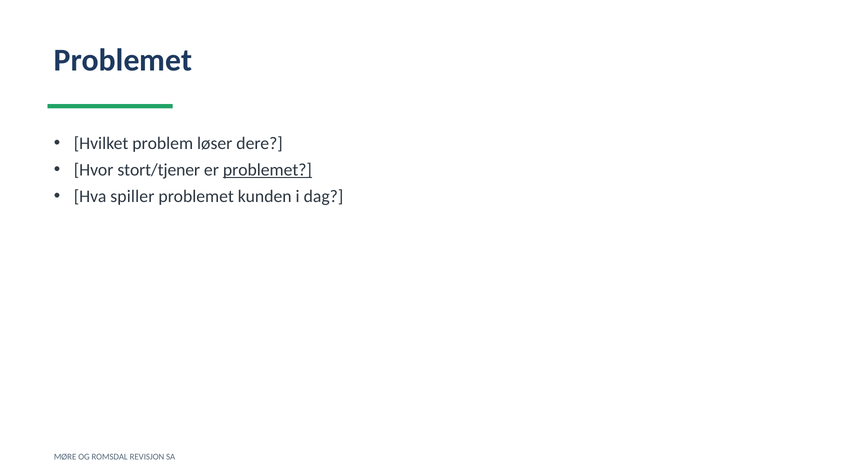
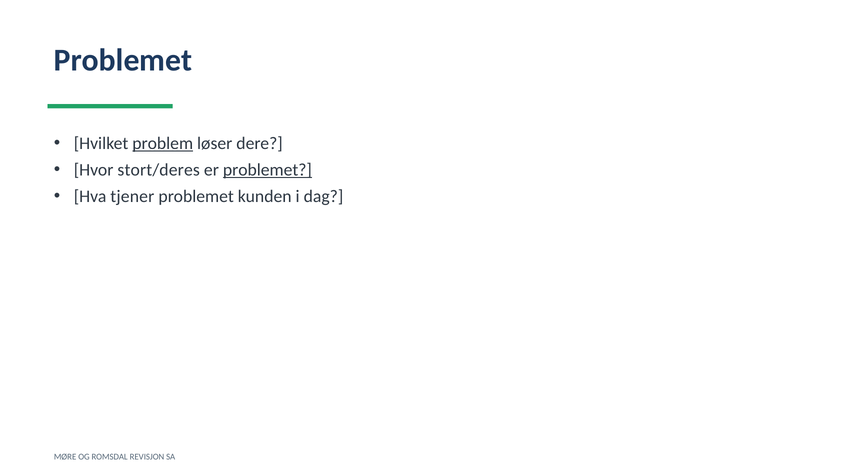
problem underline: none -> present (163, 143)
stort/tjener: stort/tjener -> stort/deres (159, 170)
spiller: spiller -> tjener (132, 196)
